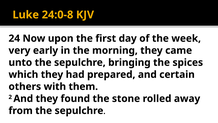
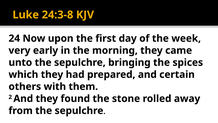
24:0-8: 24:0-8 -> 24:3-8 (58, 15)
